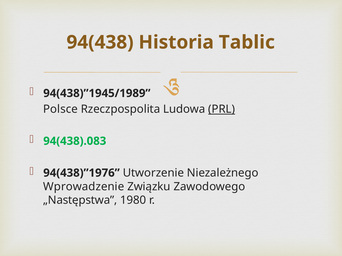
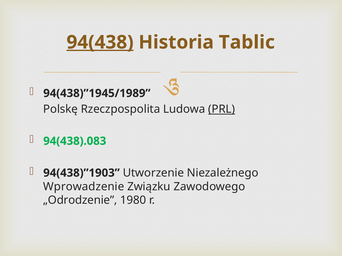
94(438 underline: none -> present (100, 42)
Polsce: Polsce -> Polskę (61, 109)
94(438)”1976: 94(438)”1976 -> 94(438)”1903 (81, 173)
„Następstwa: „Następstwa -> „Odrodzenie (80, 201)
